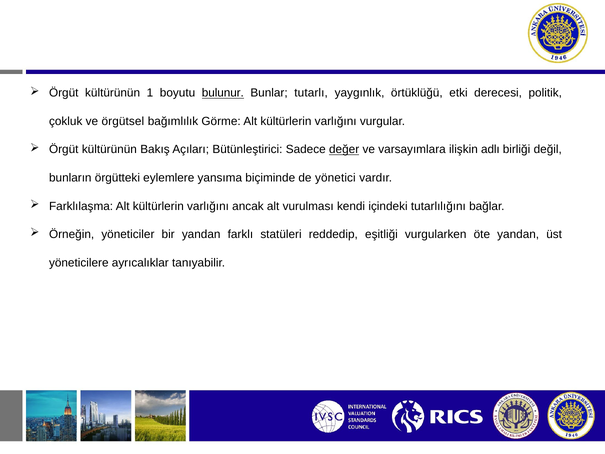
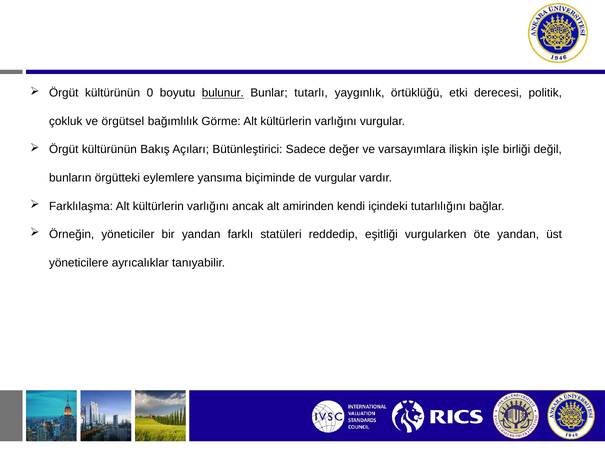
1: 1 -> 0 (150, 93)
değer underline: present -> none (344, 150)
adlı: adlı -> işle (490, 150)
de yönetici: yönetici -> vurgular (335, 178)
vurulması: vurulması -> amirinden (308, 206)
